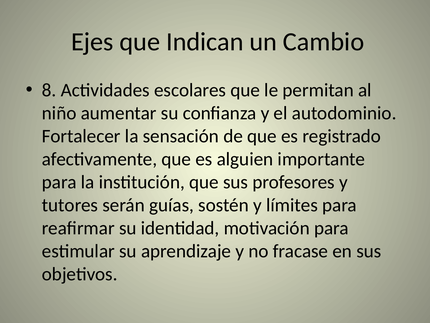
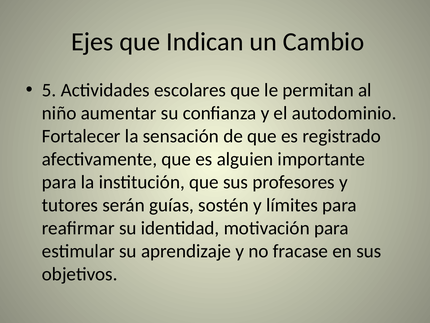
8: 8 -> 5 (49, 90)
